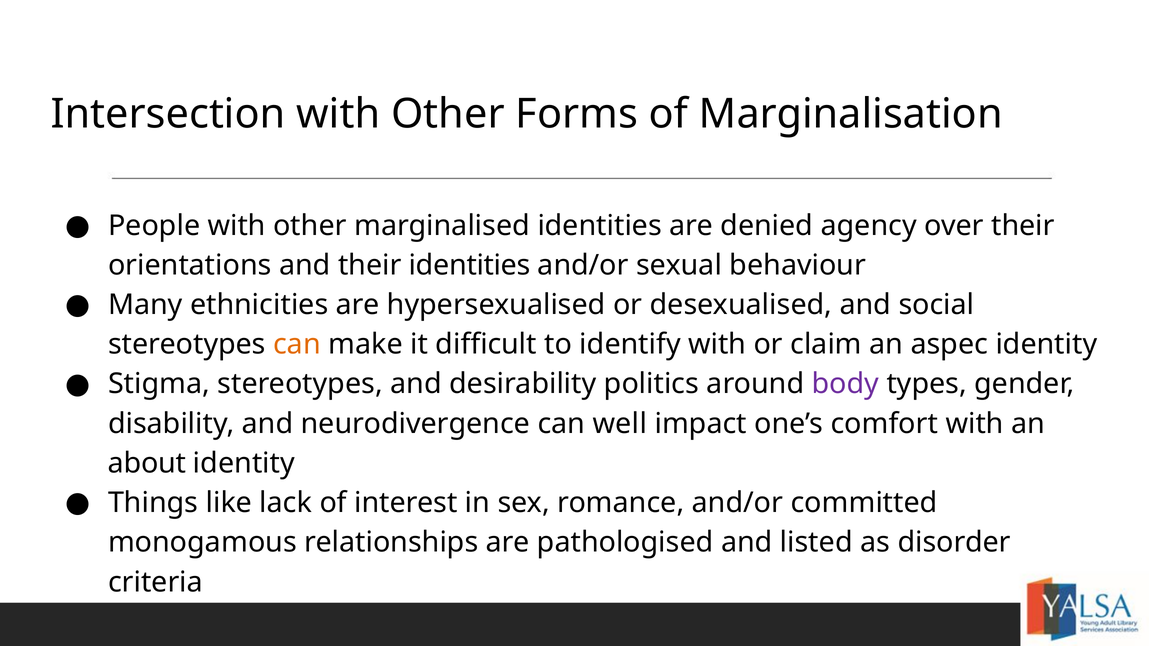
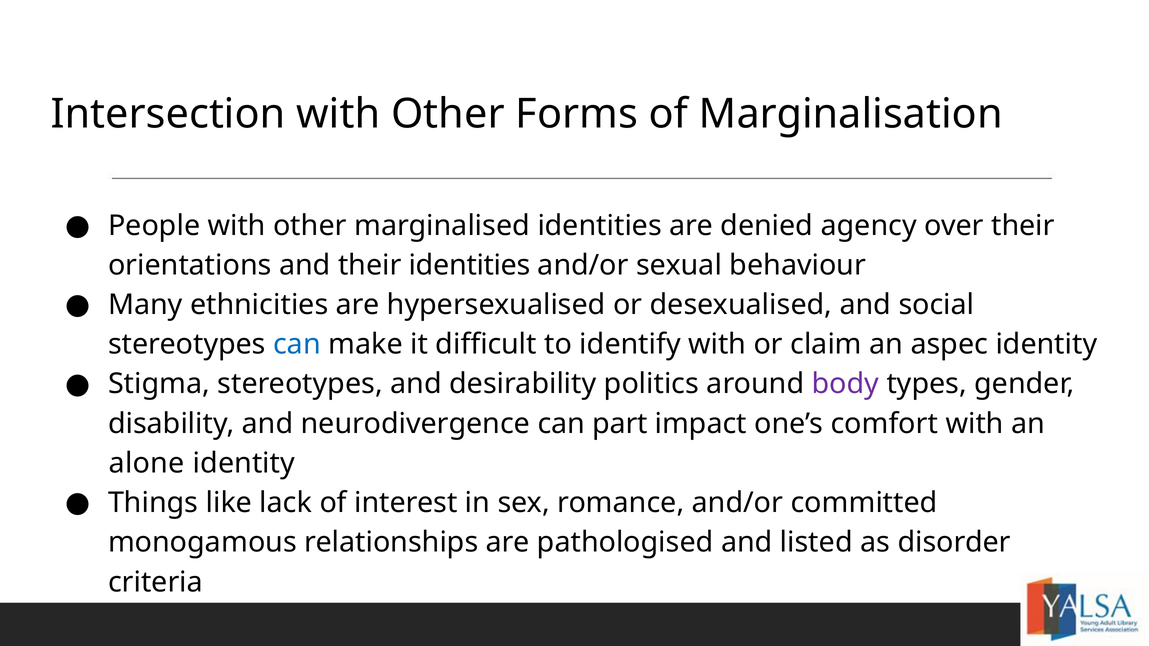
can colour: orange -> blue (297, 345)
well: well -> part (620, 424)
about: about -> alone (147, 463)
